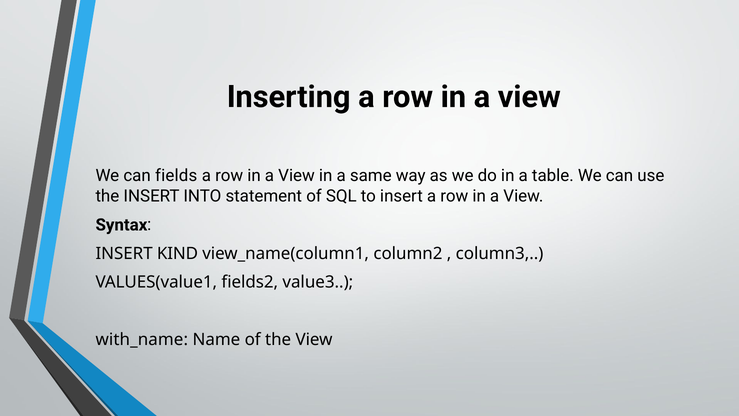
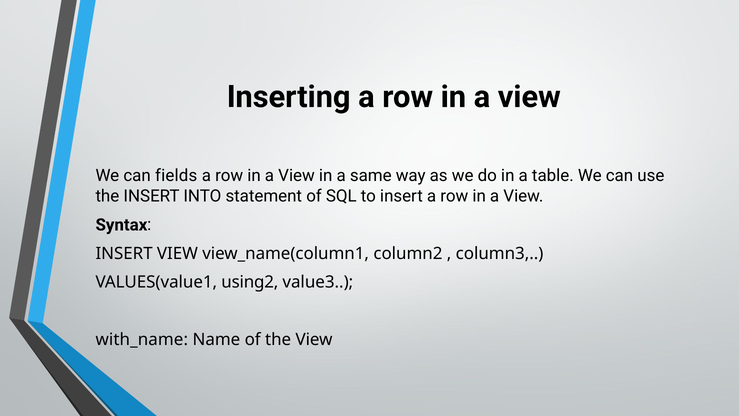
INSERT KIND: KIND -> VIEW (177, 253)
fields2: fields2 -> using2 (250, 282)
